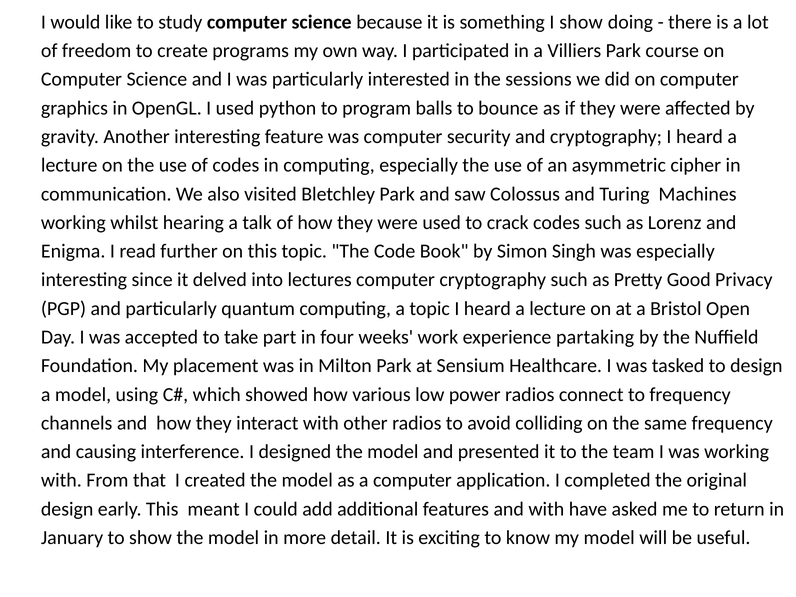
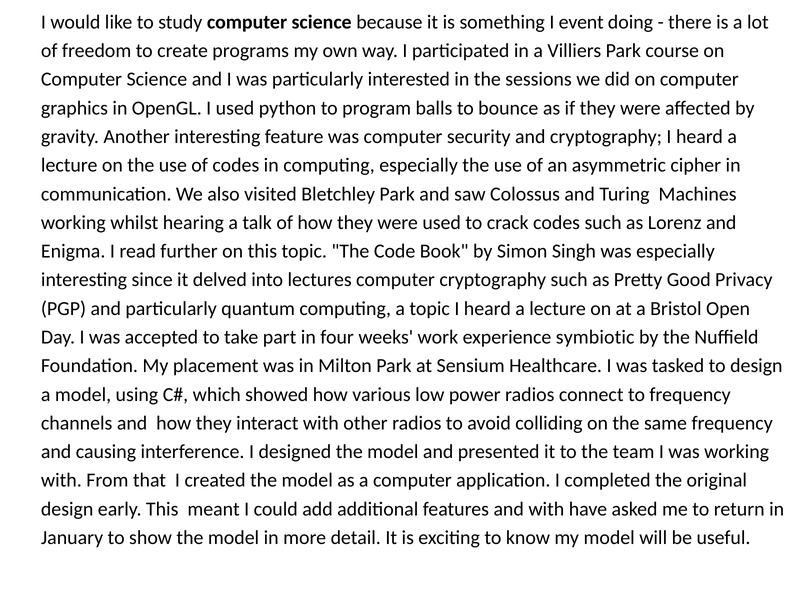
I show: show -> event (581, 22)
partaking: partaking -> symbiotic (595, 337)
